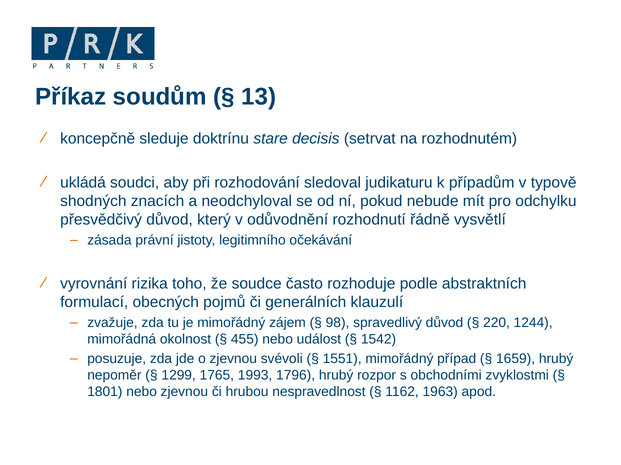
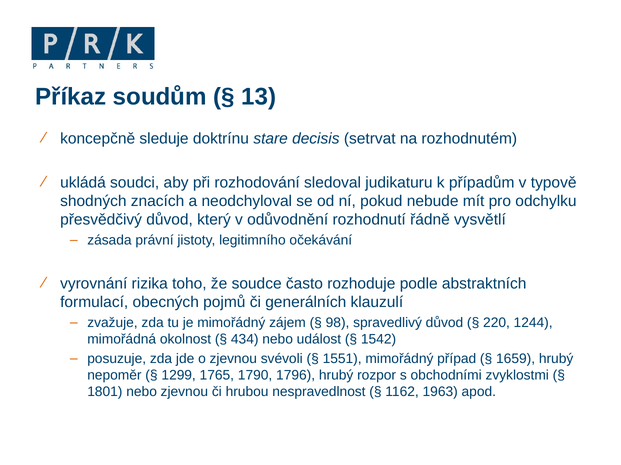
455: 455 -> 434 (245, 340)
1993: 1993 -> 1790 (255, 376)
